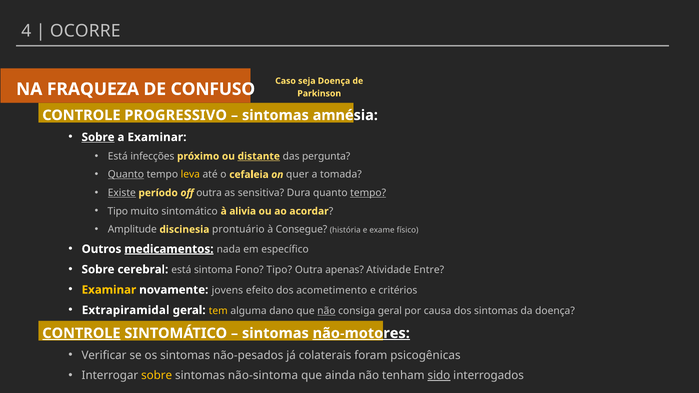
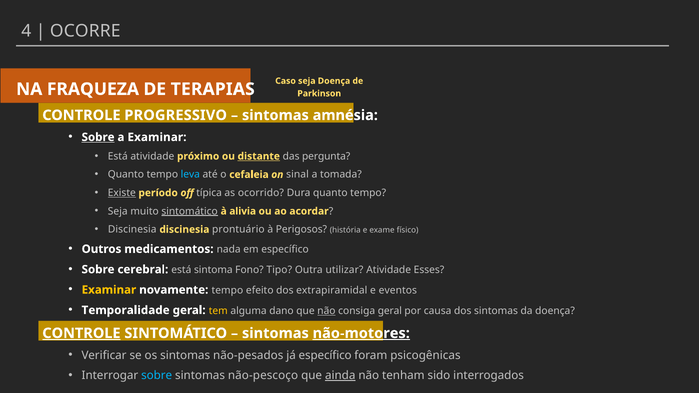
CONFUSO: CONFUSO -> TERAPIAS (213, 89)
Está infecções: infecções -> atividade (152, 156)
Quanto underline: present -> none (126, 175)
leva colour: yellow -> light blue (190, 175)
quer: quer -> sinal (297, 175)
off outra: outra -> típica (209, 193)
sensitiva: sensitiva -> ocorrido (261, 193)
tempo underline: present -> none (368, 193)
Tipo: Tipo -> Seja (118, 211)
sintomático underline: none -> present (190, 211)
Amplitude: Amplitude -> Discinesia (132, 230)
Consegue: Consegue -> Perigosos (301, 230)
medicamentos underline: present -> none (169, 249)
apenas: apenas -> utilizar (344, 270)
Entre: Entre -> Esses (429, 270)
novamente jovens: jovens -> tempo (227, 290)
acometimento: acometimento -> extrapiramidal (332, 290)
critérios: critérios -> eventos (398, 290)
Extrapiramidal: Extrapiramidal -> Temporalidade (126, 310)
já colaterais: colaterais -> específico (325, 355)
sobre colour: yellow -> light blue (157, 376)
não-sintoma: não-sintoma -> não-pescoço (263, 376)
ainda underline: none -> present (340, 376)
sido underline: present -> none (439, 376)
